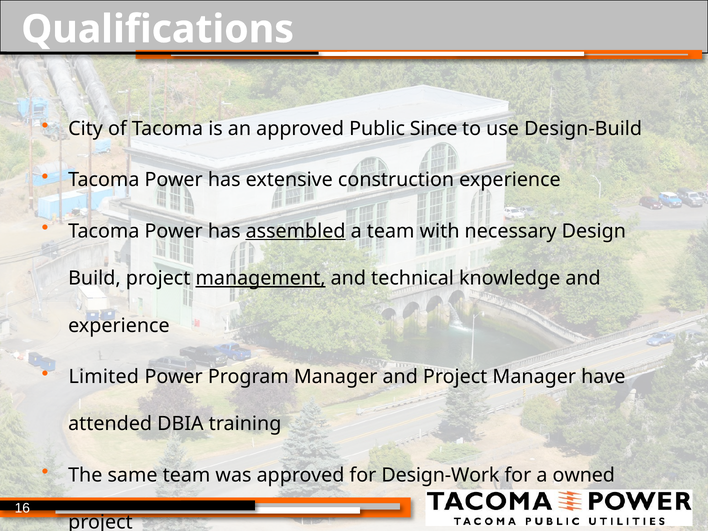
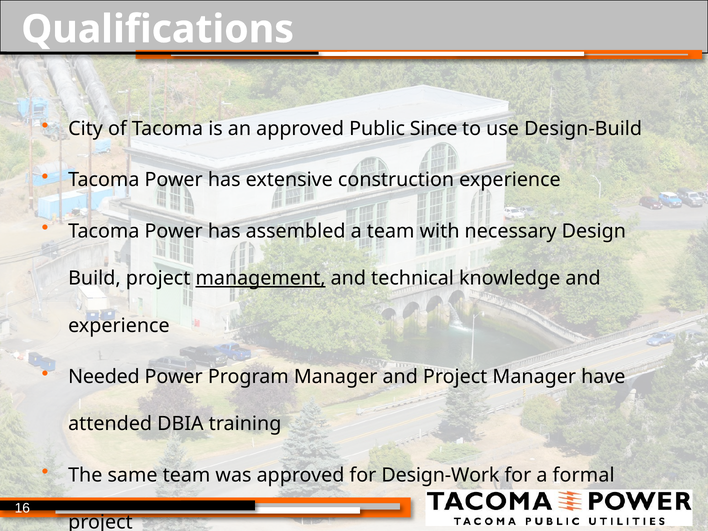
assembled underline: present -> none (296, 231)
Limited: Limited -> Needed (104, 377)
owned: owned -> formal (584, 475)
